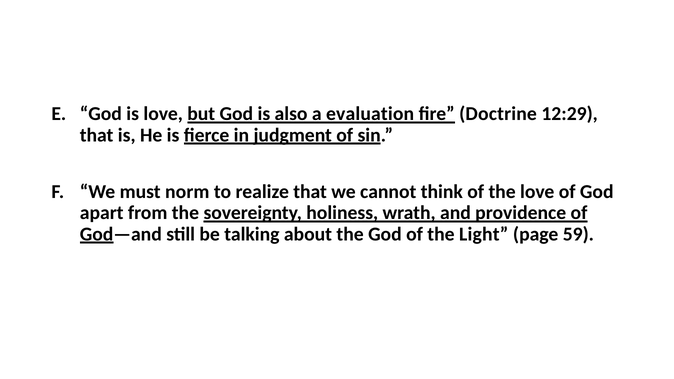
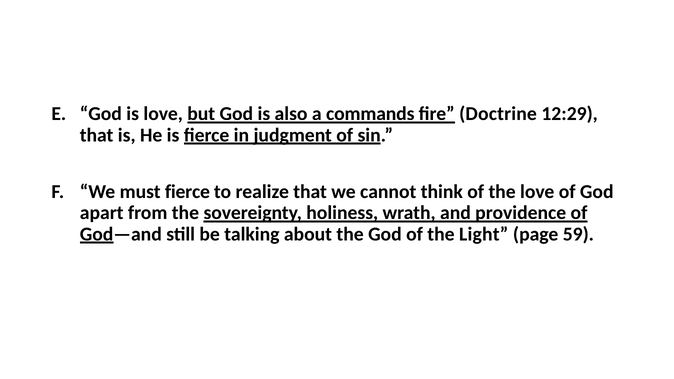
evaluation: evaluation -> commands (370, 114)
must norm: norm -> fierce (187, 192)
